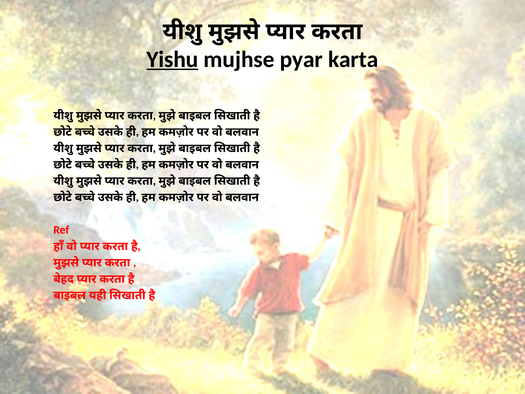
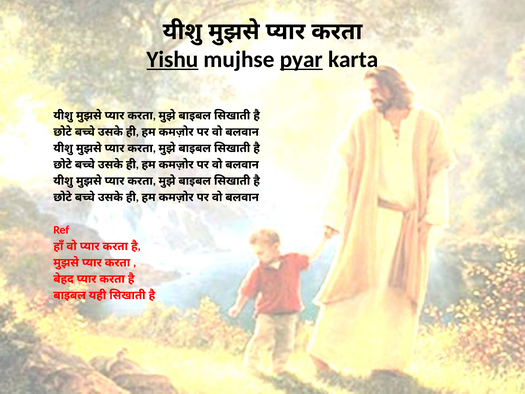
pyar underline: none -> present (301, 59)
